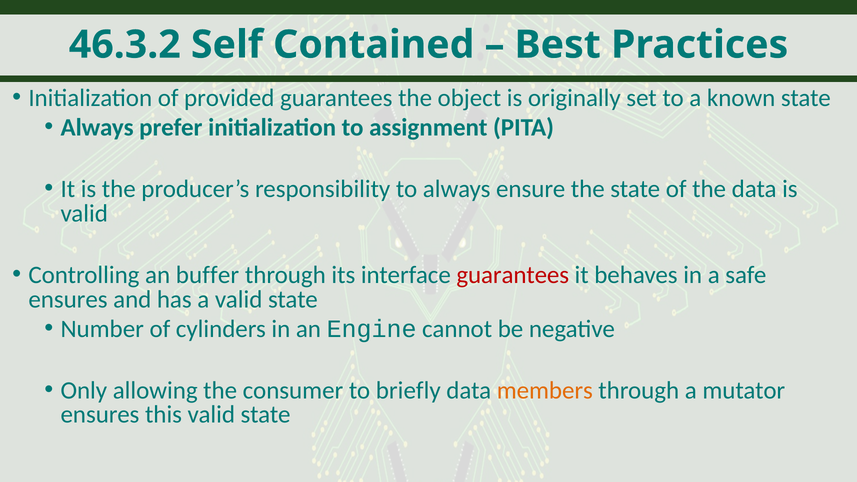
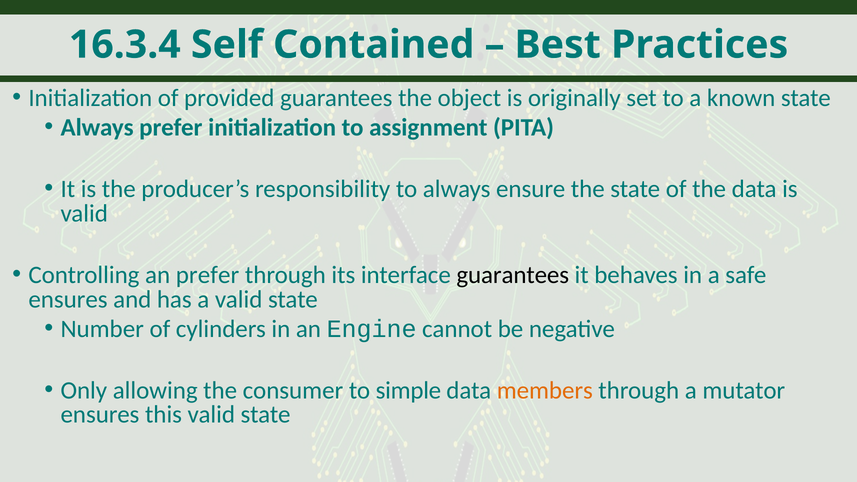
46.3.2: 46.3.2 -> 16.3.4 (125, 45)
an buffer: buffer -> prefer (208, 275)
guarantees colour: red -> black (513, 275)
briefly: briefly -> simple (408, 390)
